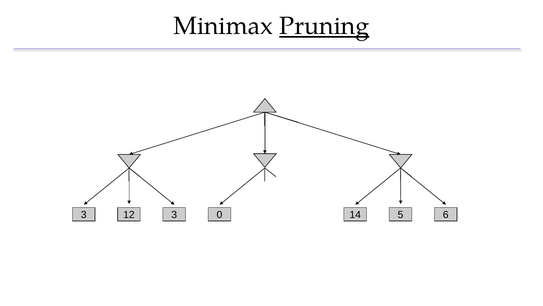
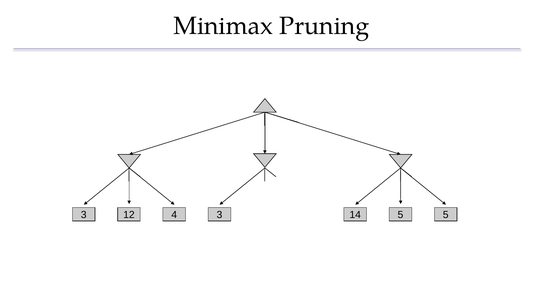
Pruning underline: present -> none (324, 26)
12 3: 3 -> 4 (174, 215)
3 0: 0 -> 3 (219, 215)
5 6: 6 -> 5 (446, 215)
